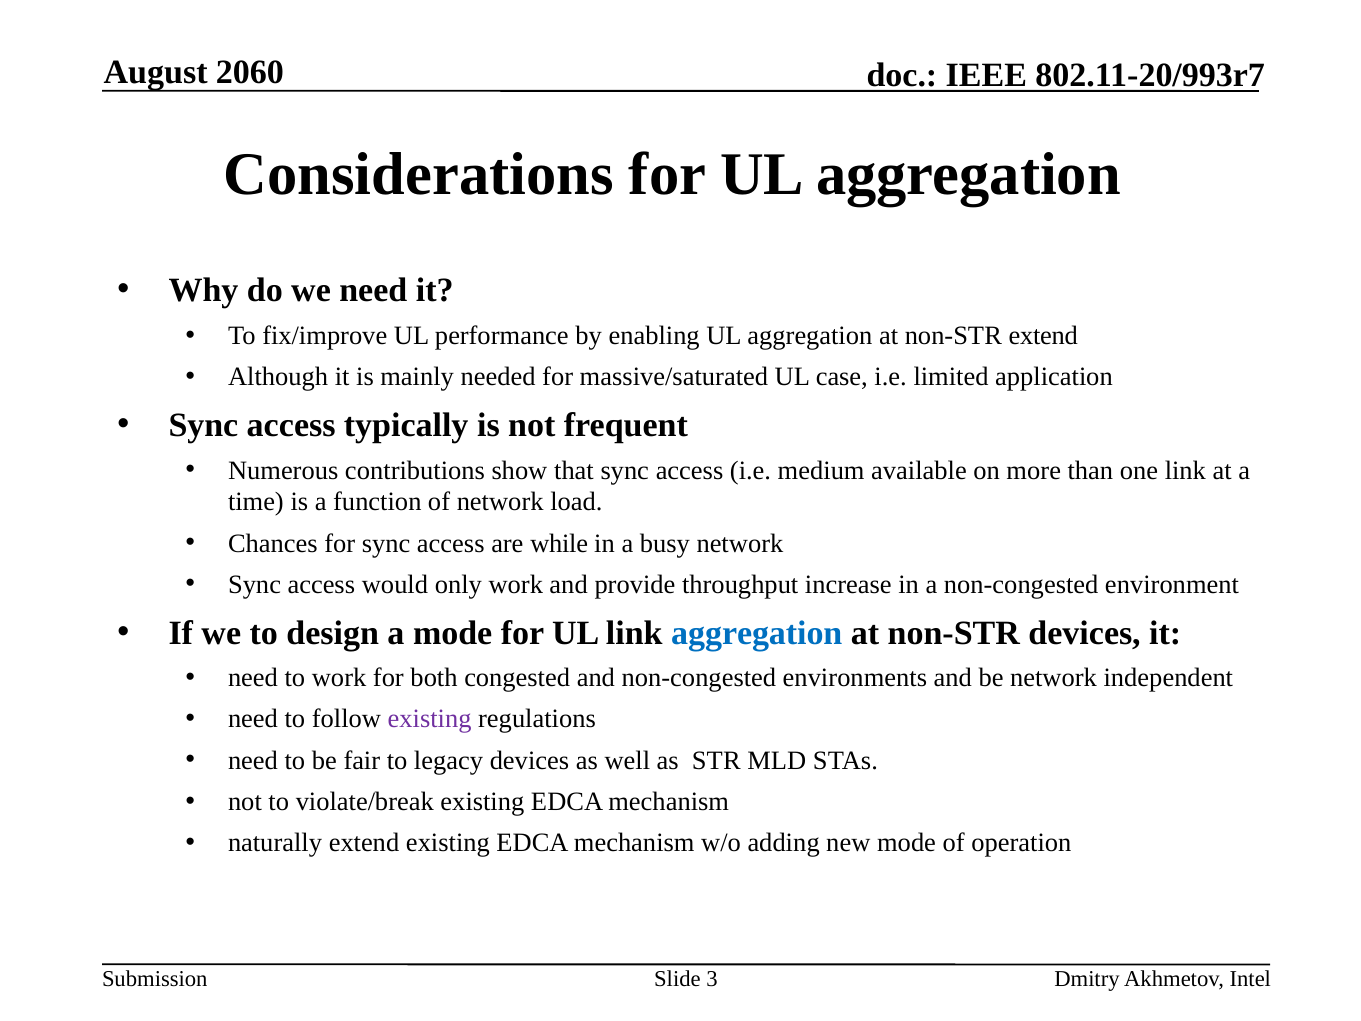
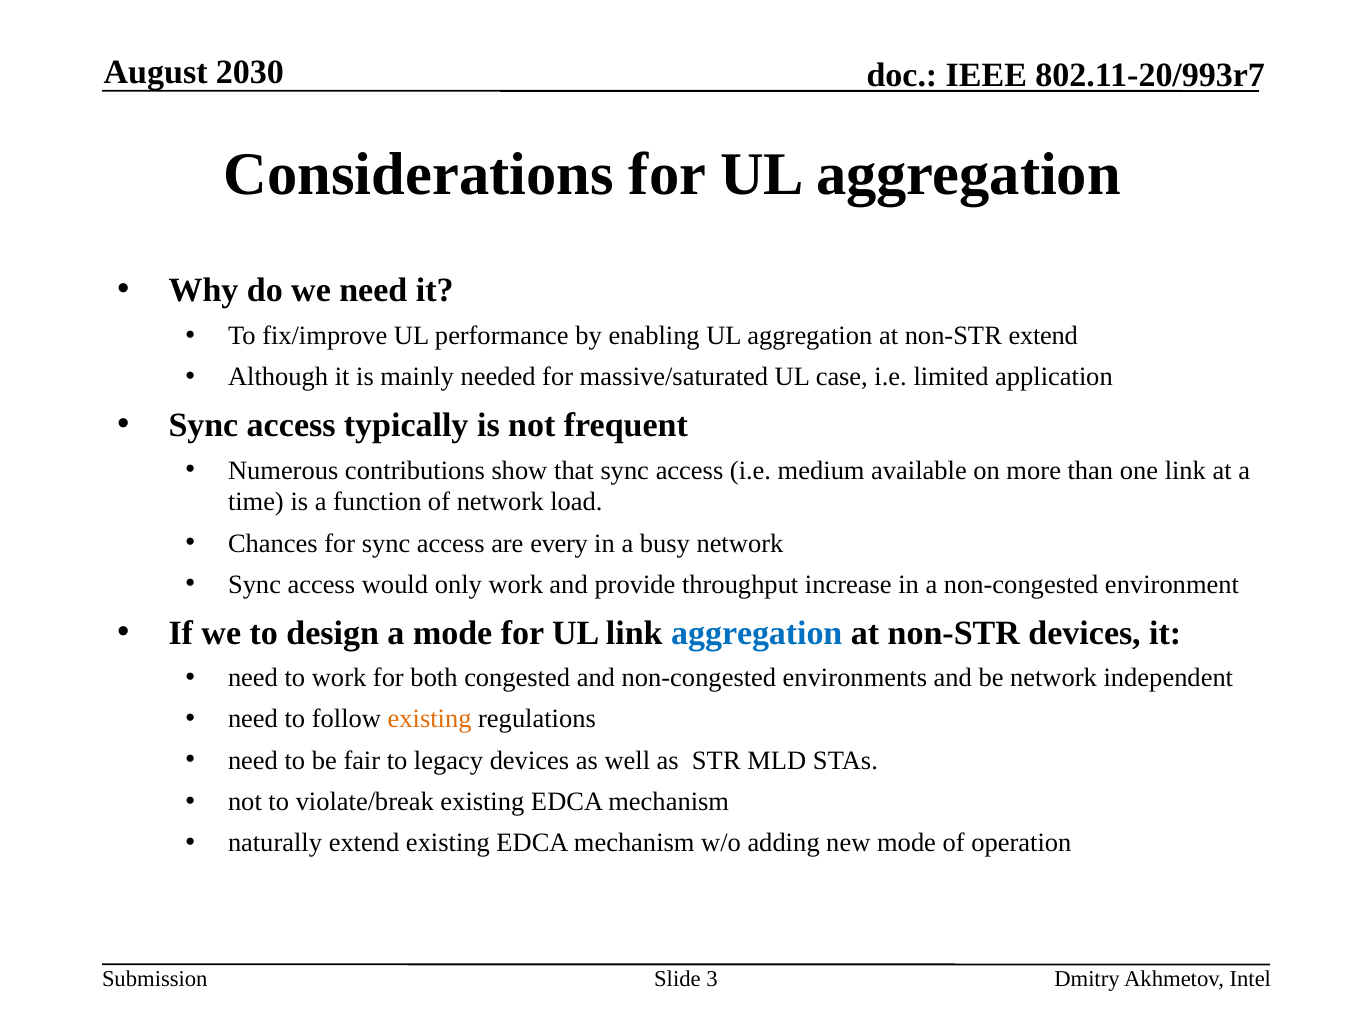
2060: 2060 -> 2030 (250, 72)
while: while -> every (559, 543)
existing colour: purple -> orange (430, 719)
